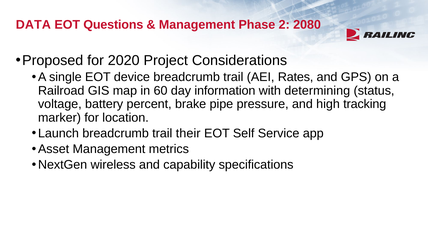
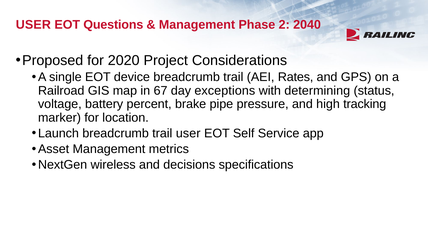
DATA: DATA -> USER (33, 25)
2080: 2080 -> 2040 (307, 25)
60: 60 -> 67 (161, 91)
information: information -> exceptions (225, 91)
trail their: their -> user (188, 133)
capability: capability -> decisions (189, 165)
